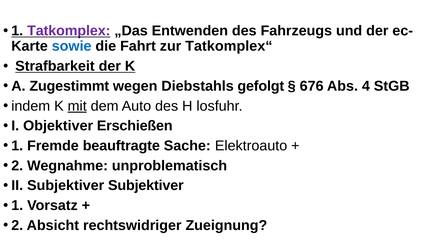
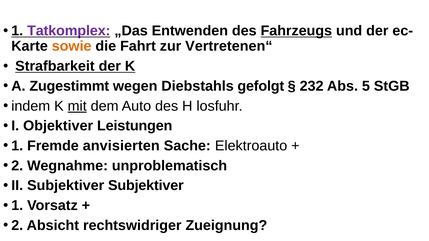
Fahrzeugs underline: none -> present (296, 31)
sowie colour: blue -> orange (72, 46)
Tatkomplex“: Tatkomplex“ -> Vertretenen“ (229, 46)
676: 676 -> 232 (312, 86)
4: 4 -> 5 (366, 86)
Erschießen: Erschießen -> Leistungen (135, 126)
beauftragte: beauftragte -> anvisierten (121, 146)
